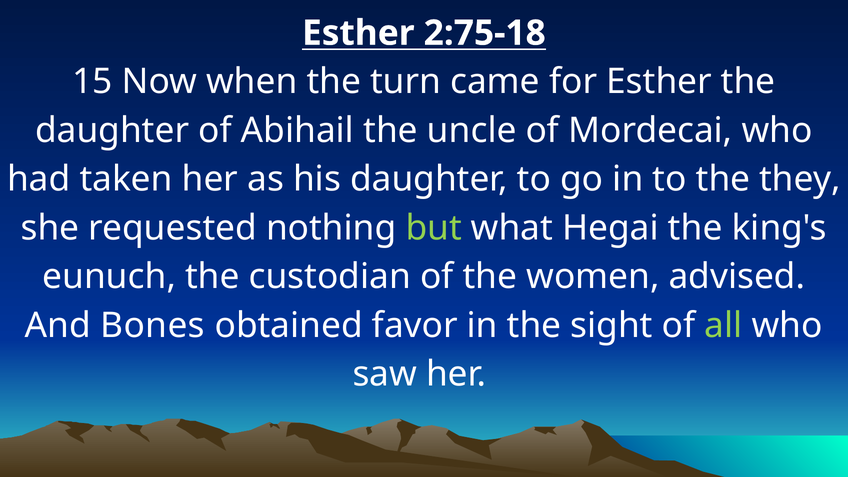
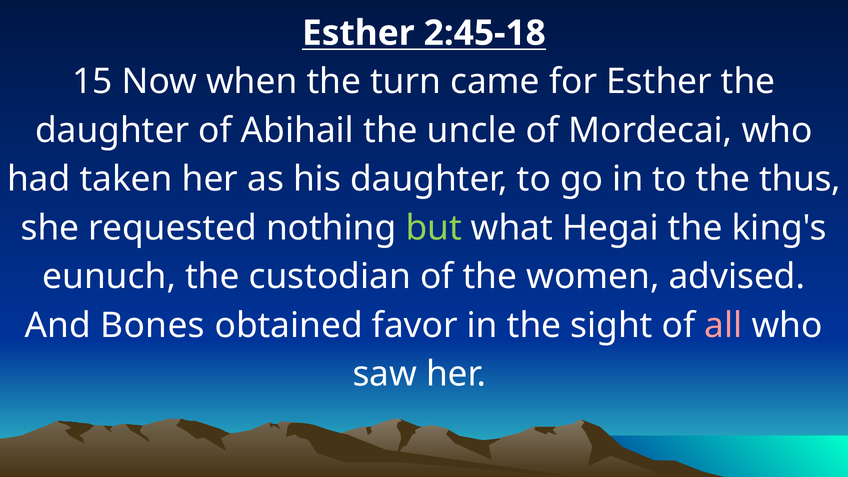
2:75-18: 2:75-18 -> 2:45-18 (485, 33)
they: they -> thus (800, 179)
all colour: light green -> pink (723, 325)
